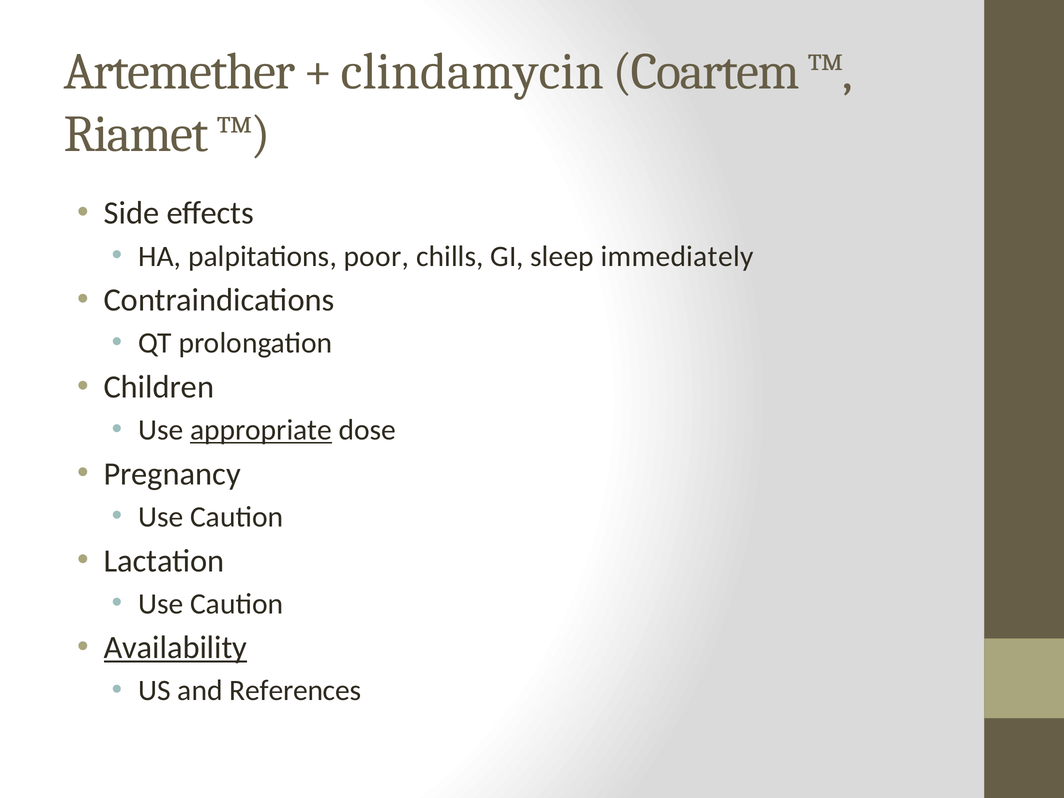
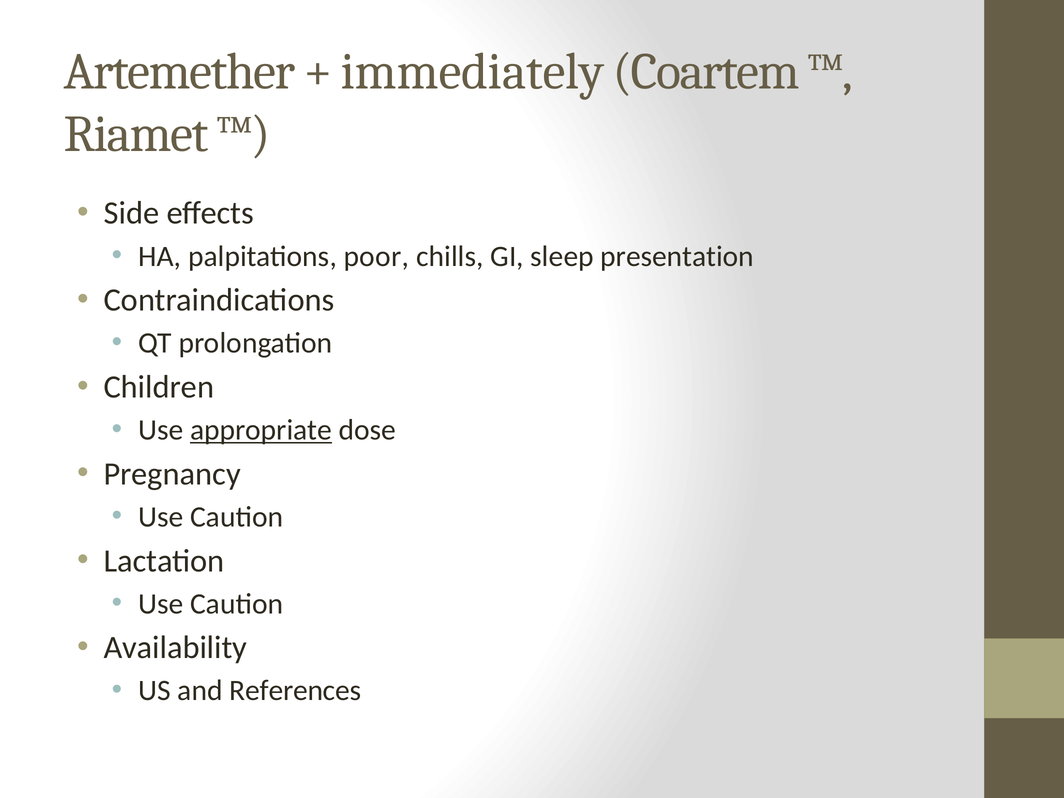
clindamycin: clindamycin -> immediately (473, 72)
immediately: immediately -> presentation (677, 256)
Availability underline: present -> none (175, 648)
